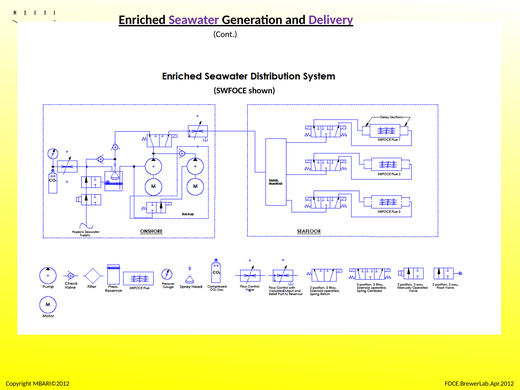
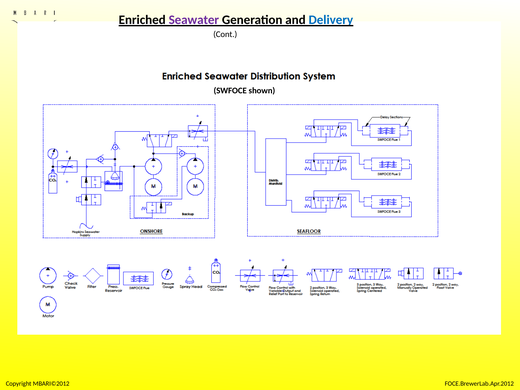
Delivery colour: purple -> blue (331, 20)
